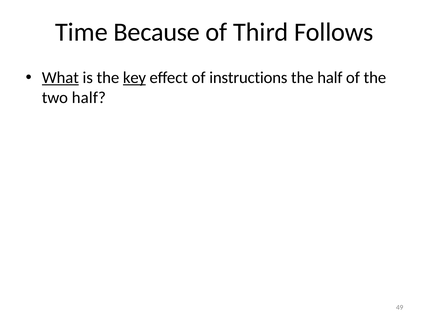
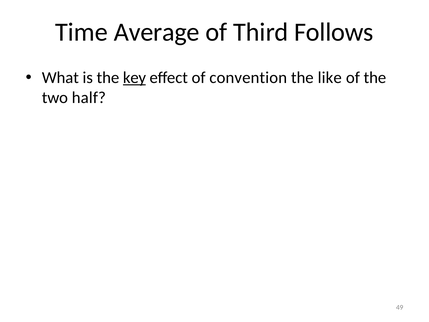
Because: Because -> Average (157, 32)
What underline: present -> none (60, 78)
instructions: instructions -> convention (248, 78)
the half: half -> like (330, 78)
